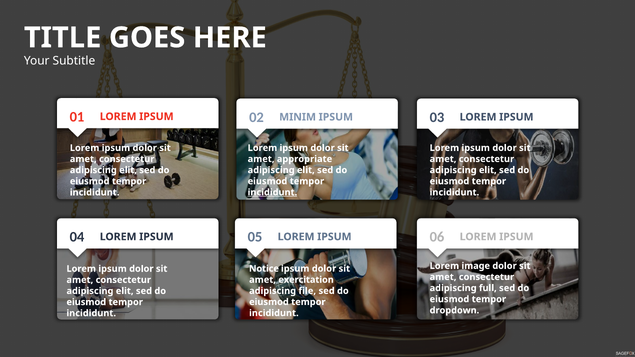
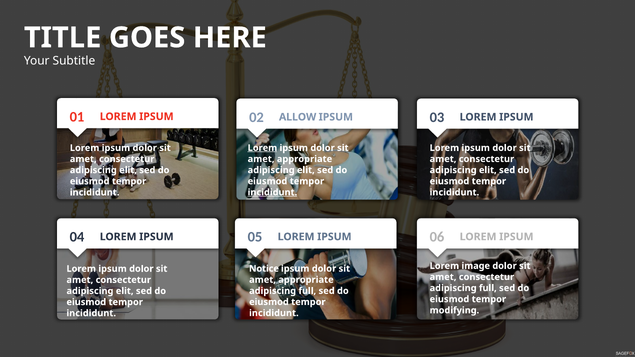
MINIM: MINIM -> ALLOW (298, 117)
Lorem underline: none -> present (262, 148)
exercitation: exercitation -> appropriate (306, 280)
file: file -> full (307, 291)
dropdown: dropdown -> modifying (454, 310)
